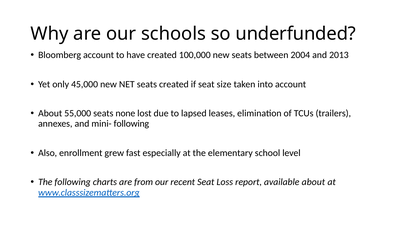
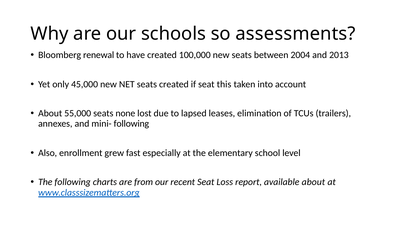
underfunded: underfunded -> assessments (296, 34)
Bloomberg account: account -> renewal (99, 55)
size: size -> this (224, 84)
